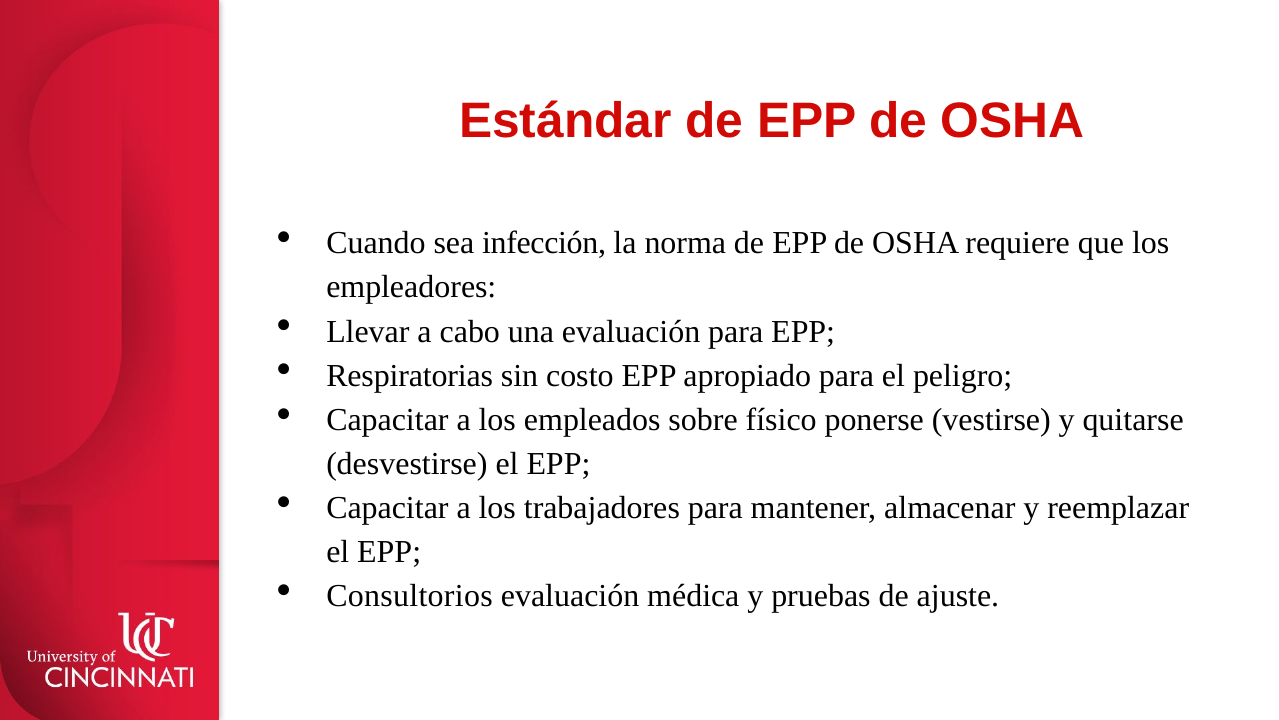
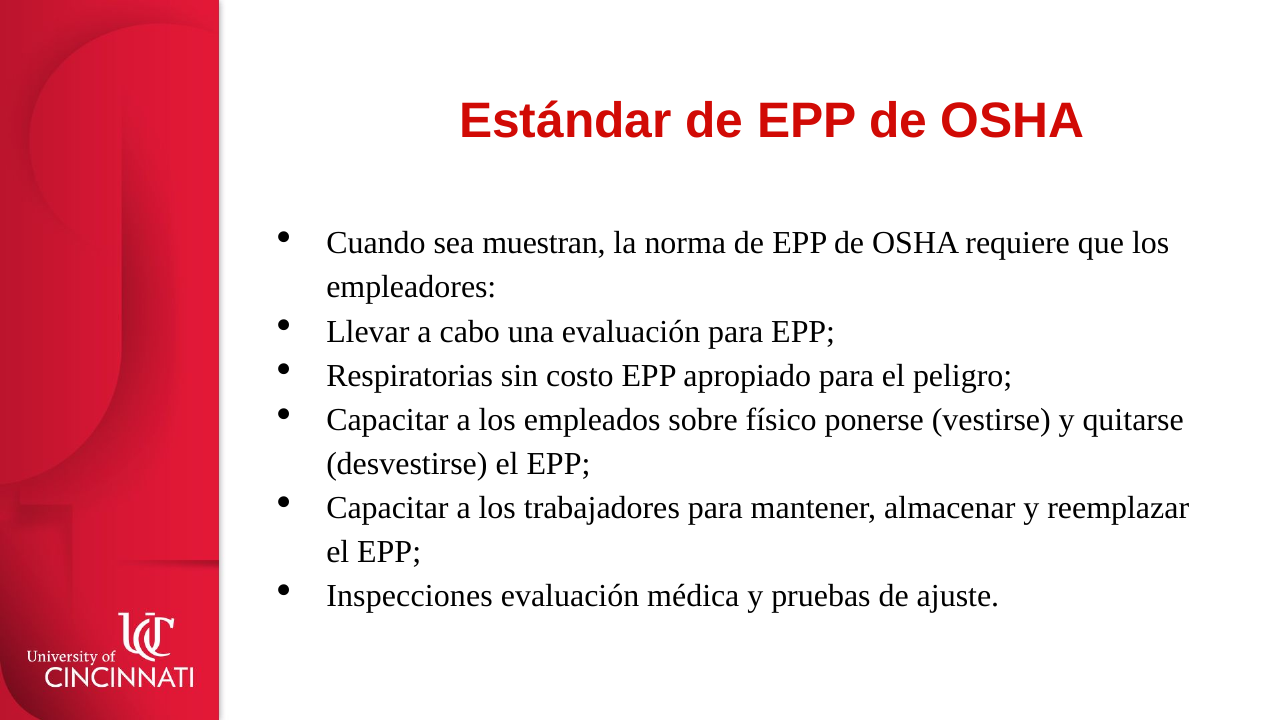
infección: infección -> muestran (544, 243)
Consultorios: Consultorios -> Inspecciones (410, 596)
